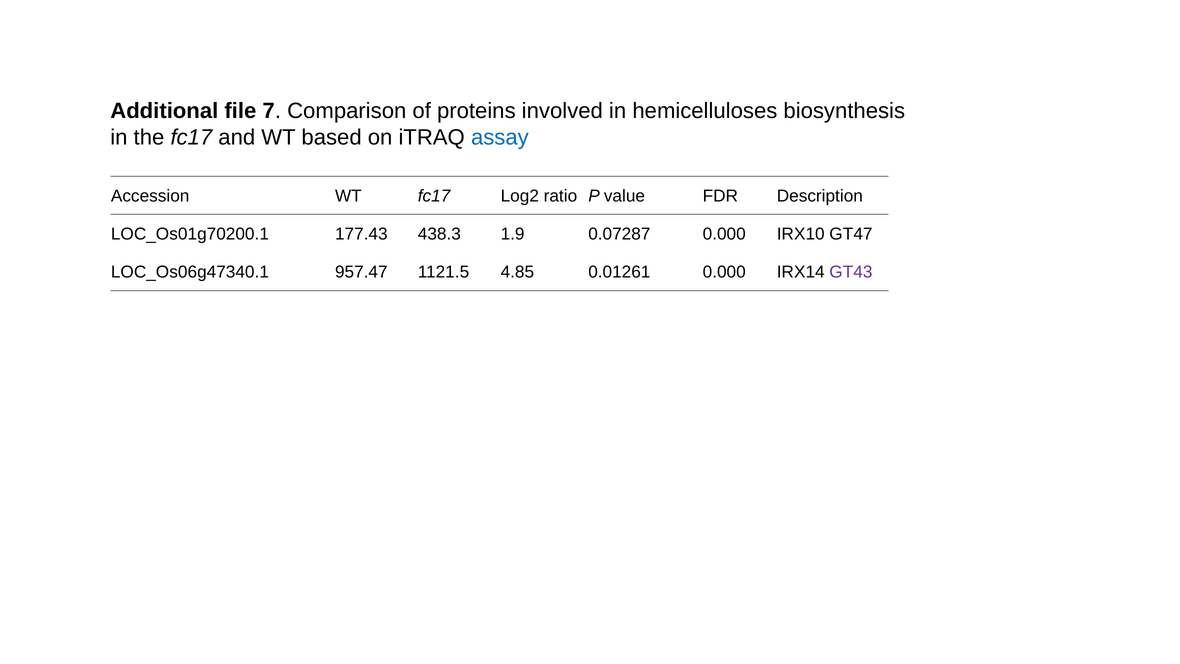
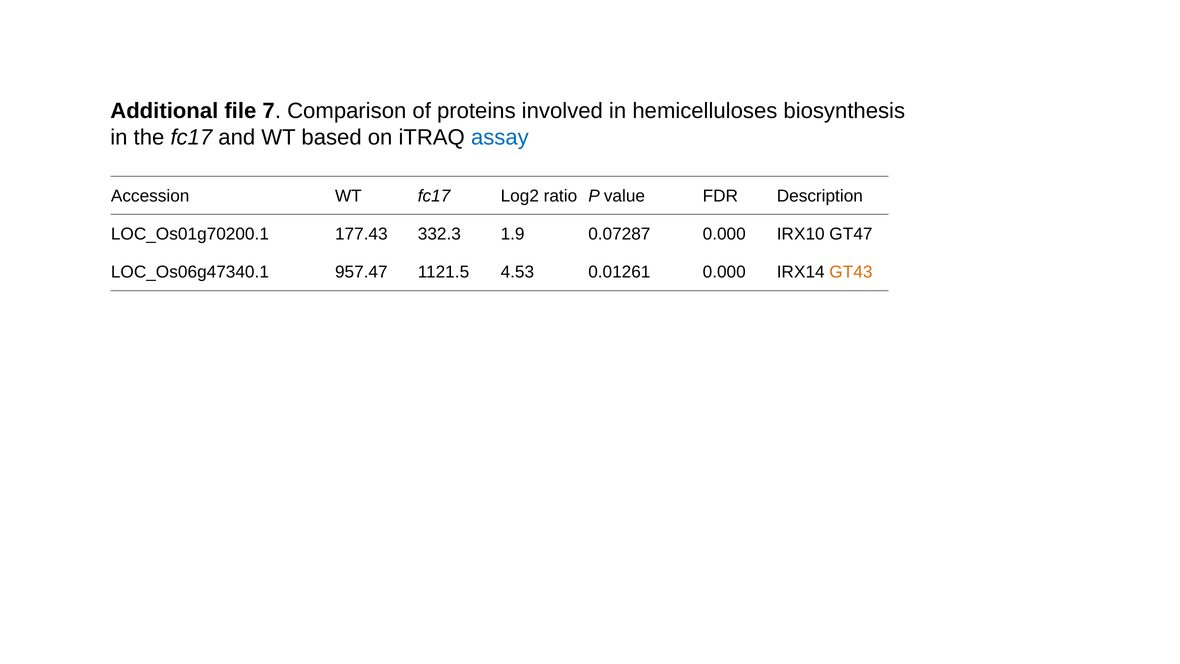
438.3: 438.3 -> 332.3 (439, 234)
4.85: 4.85 -> 4.53 (517, 272)
GT43 colour: purple -> orange (851, 272)
